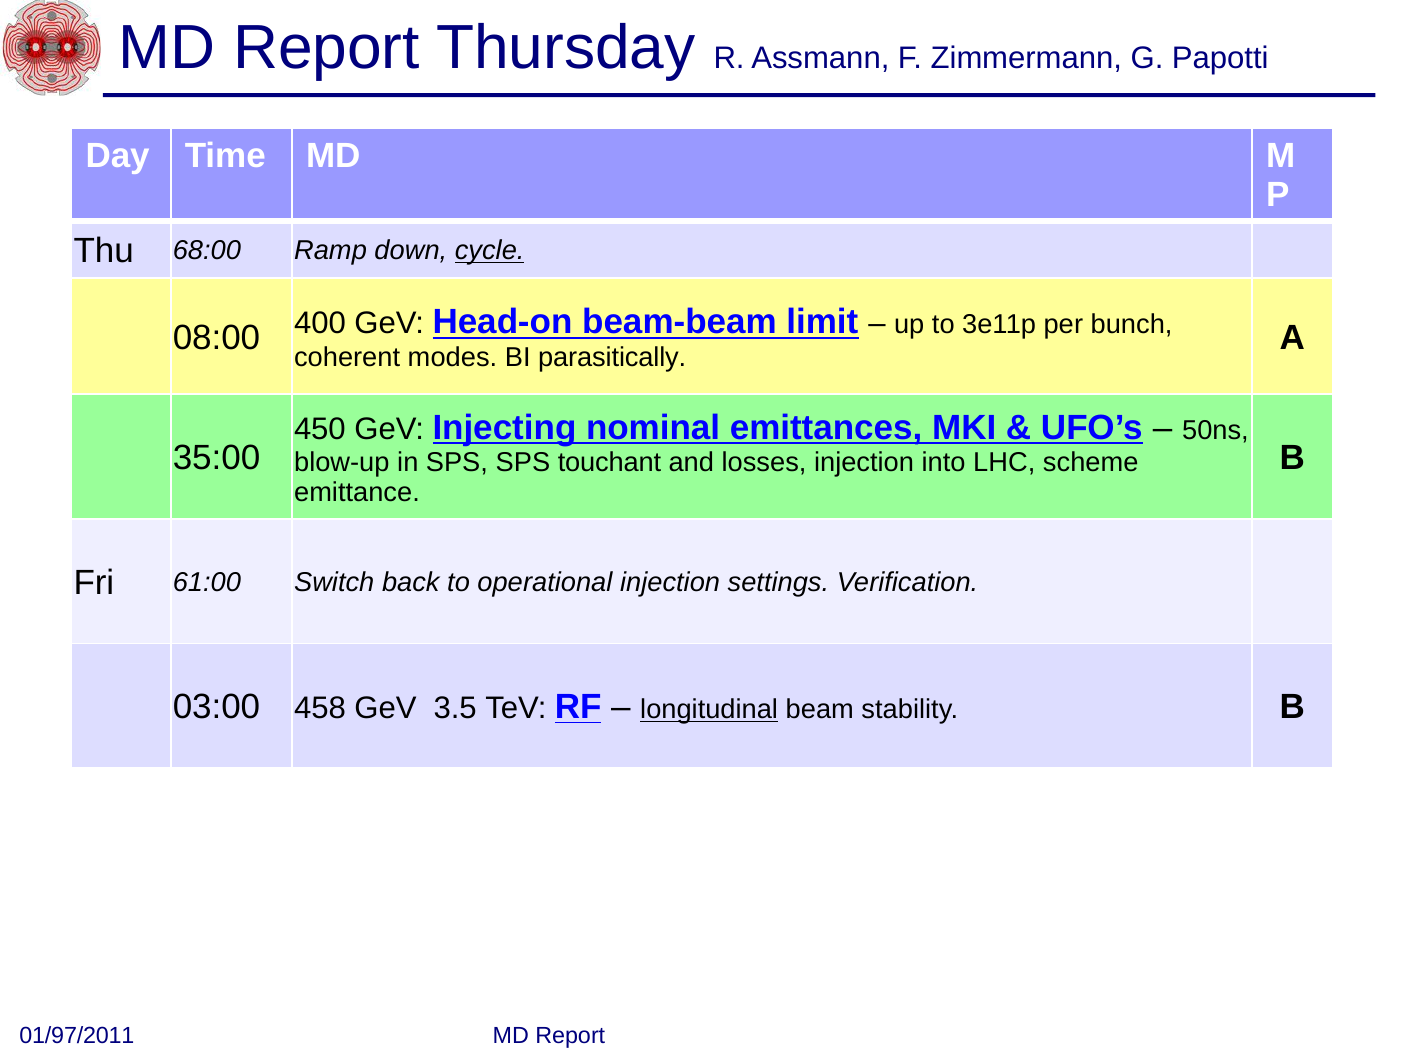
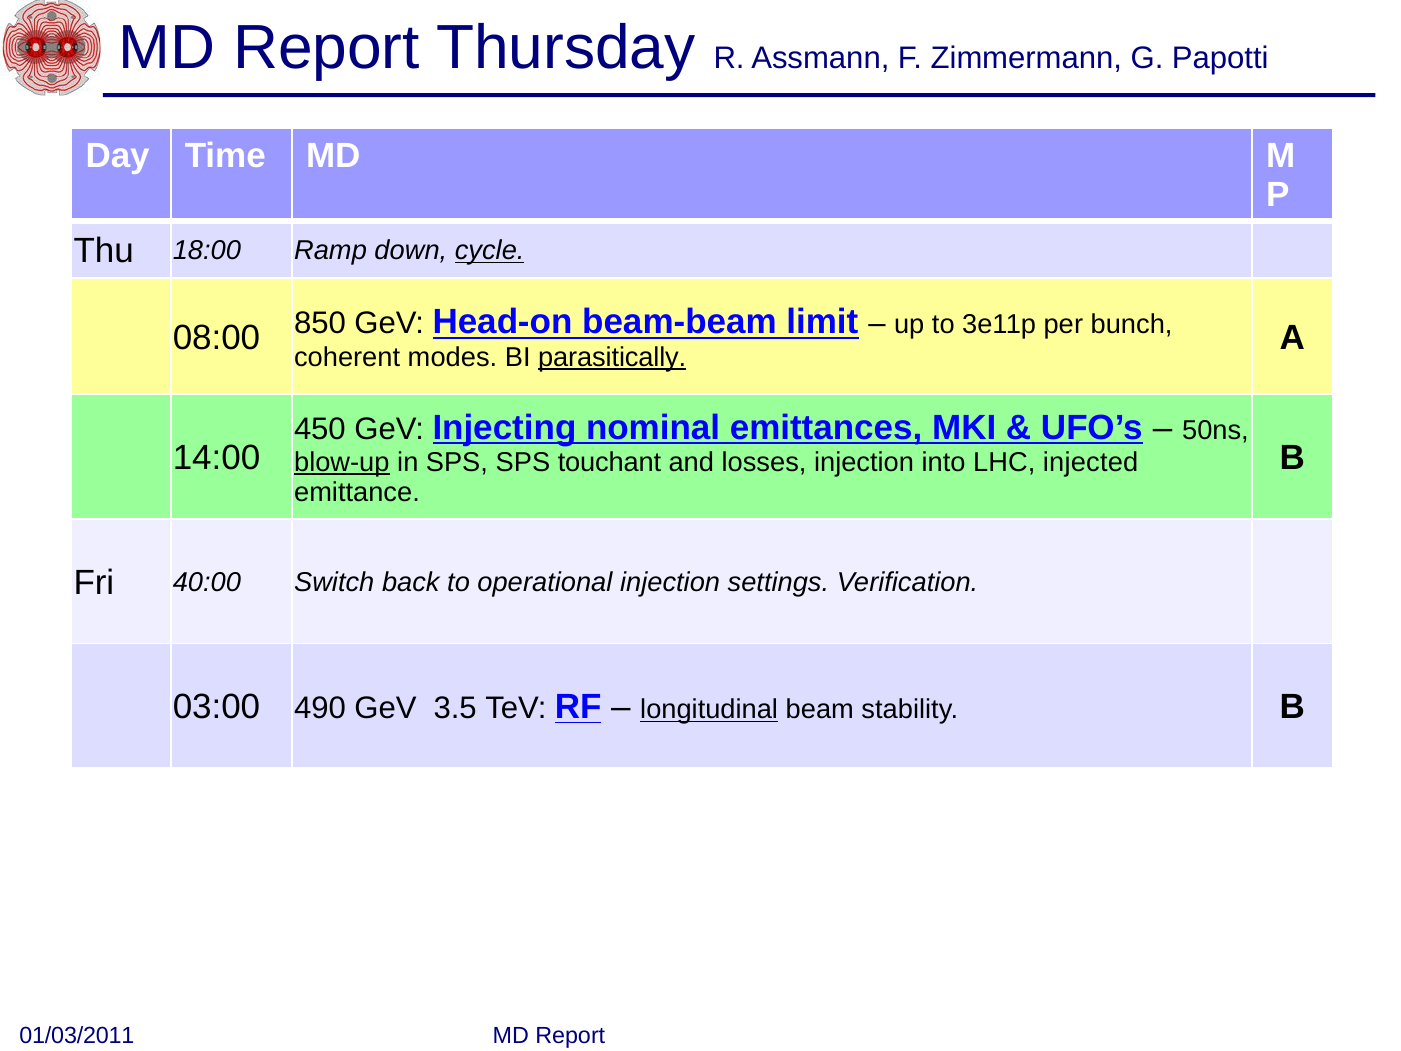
68:00: 68:00 -> 18:00 (207, 251)
400: 400 -> 850 (320, 323)
parasitically underline: none -> present (612, 357)
35:00: 35:00 -> 14:00 (217, 458)
blow-up underline: none -> present (342, 462)
scheme: scheme -> injected (1091, 462)
61:00: 61:00 -> 40:00 (207, 582)
458: 458 -> 490 (320, 708)
01/97/2011: 01/97/2011 -> 01/03/2011 (77, 1035)
